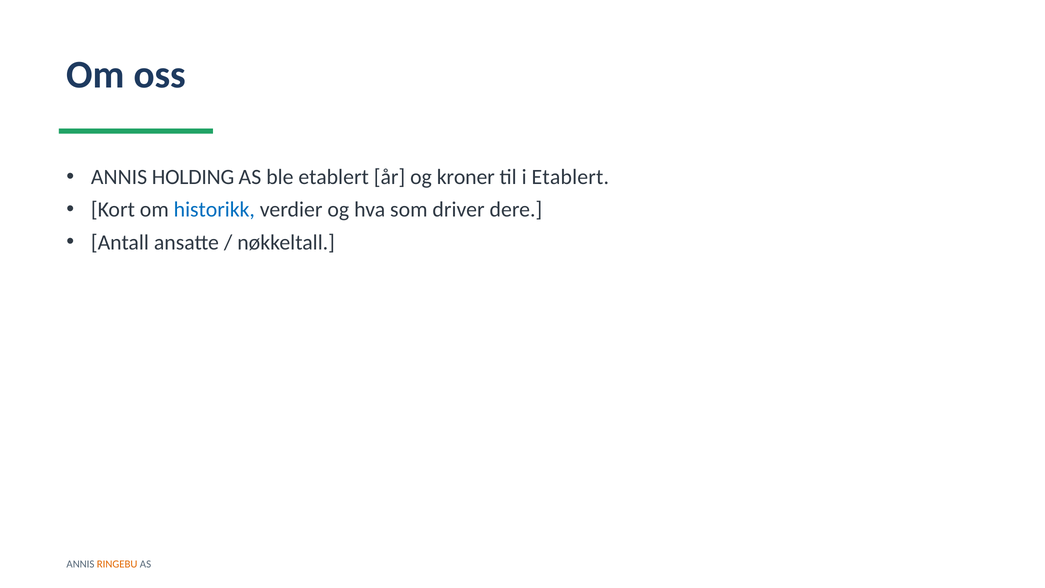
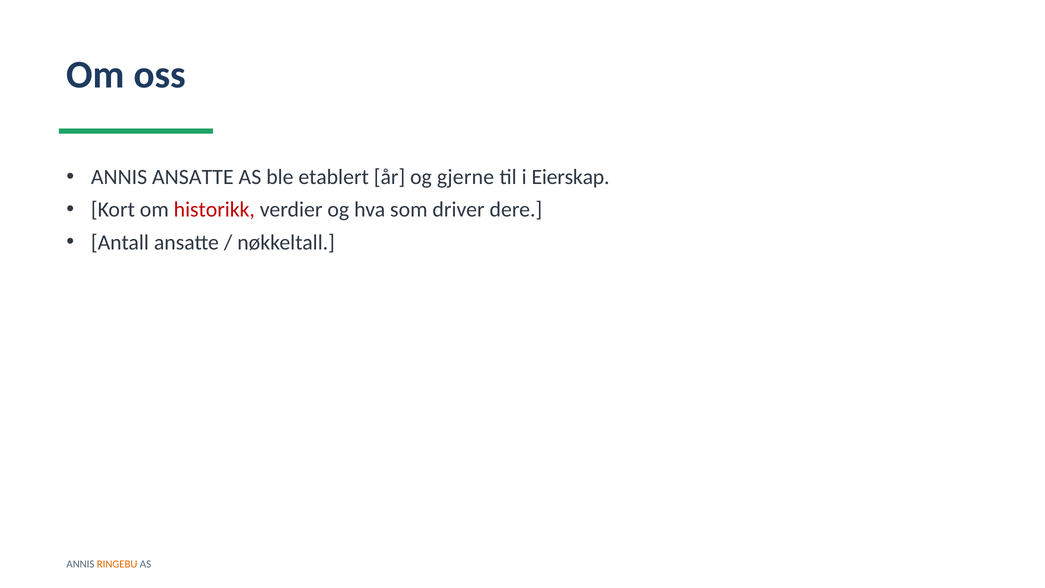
ANNIS HOLDING: HOLDING -> ANSATTE (193, 177)
kroner: kroner -> gjerne (466, 177)
i Etablert: Etablert -> Eierskap (571, 177)
historikk colour: blue -> red (214, 210)
